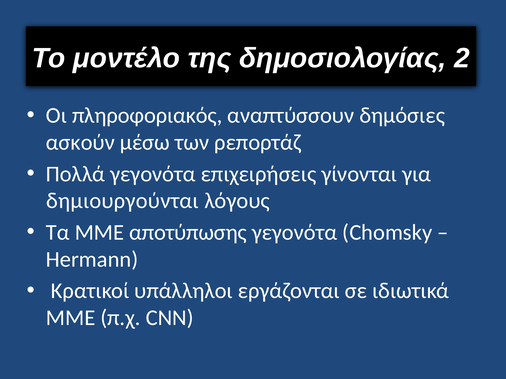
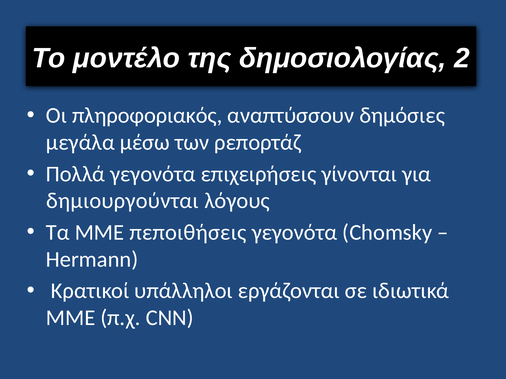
ασκούν: ασκούν -> μεγάλα (80, 143)
αποτύπωσης: αποτύπωσης -> πεποιθήσεις (188, 233)
